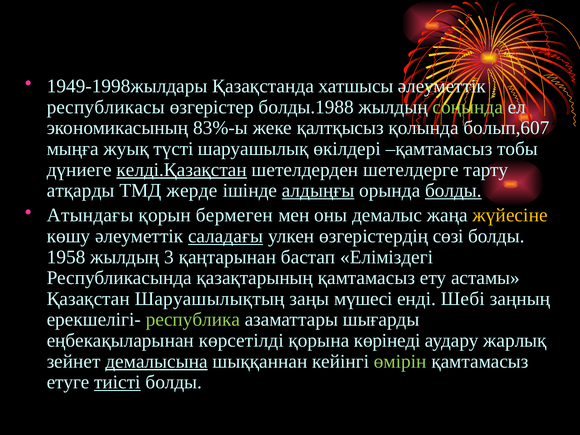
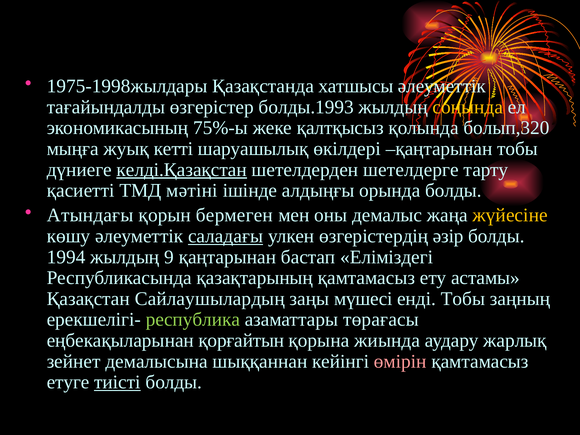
1949-1998жылдары: 1949-1998жылдары -> 1975-1998жылдары (127, 86)
республикасы: республикасы -> тағайындалды (106, 107)
болды.1988: болды.1988 -> болды.1993 (306, 107)
соңында colour: light green -> yellow (468, 107)
83%-ы: 83%-ы -> 75%-ы (220, 128)
болып,607: болып,607 -> болып,320 (507, 128)
түстi: түстi -> кетті (174, 149)
өкілдері қамтамасыз: қамтамасыз -> қаңтарынан (439, 149)
атқарды: атқарды -> қасиетті (81, 191)
жерде: жерде -> мәтіні (192, 191)
алдыңғы underline: present -> none (318, 191)
болды underline: present -> none (453, 191)
сөзі: сөзі -> әзір (448, 236)
1958: 1958 -> 1994 (66, 257)
3: 3 -> 9 (169, 257)
Шаруашылықтың: Шаруашылықтың -> Сайлаушылардың (210, 299)
енді Шебі: Шебі -> Тобы (463, 299)
шығарды: шығарды -> төрағасы (381, 320)
көрсетілді: көрсетілді -> қорғайтын (241, 340)
көрінеді: көрінеді -> жиында (387, 340)
демалысына underline: present -> none (157, 361)
өмірін colour: light green -> pink (400, 361)
